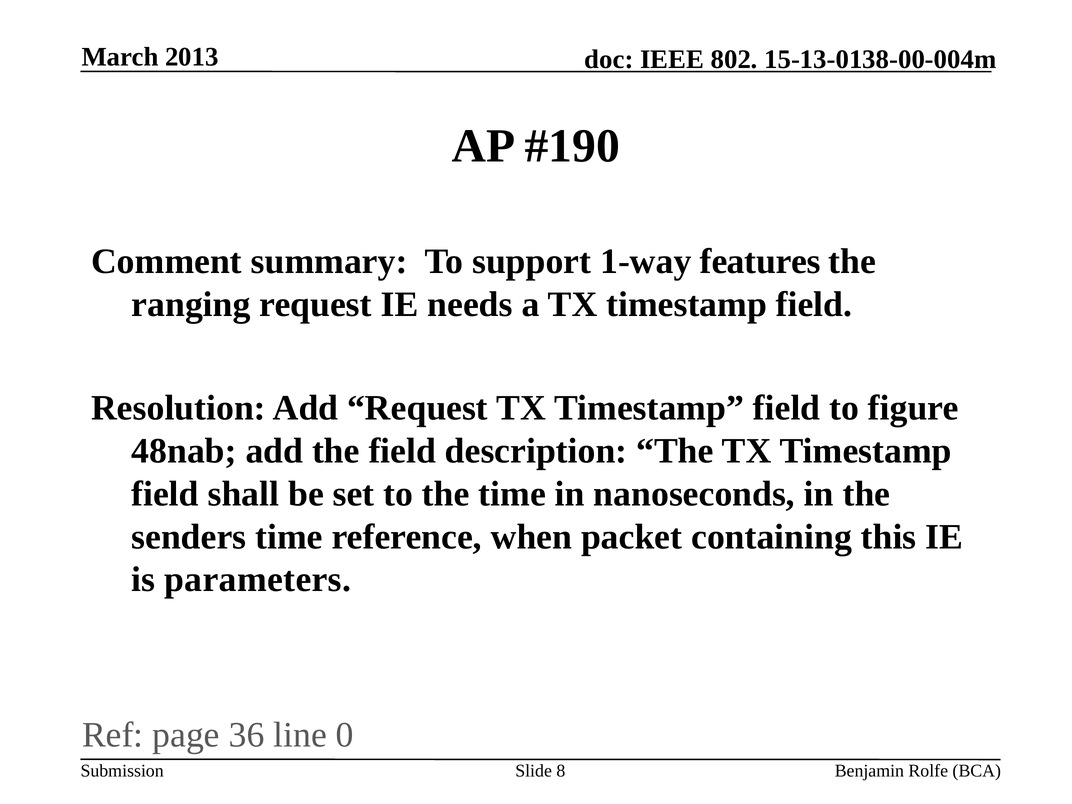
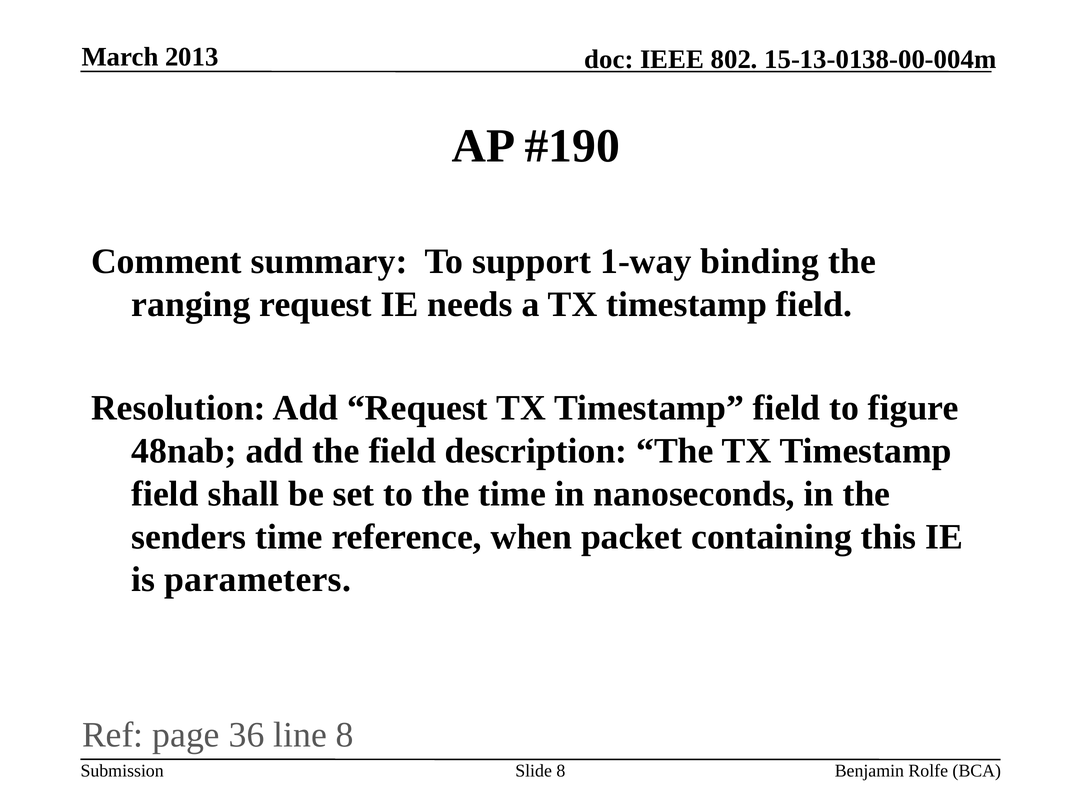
features: features -> binding (760, 262)
line 0: 0 -> 8 (345, 735)
